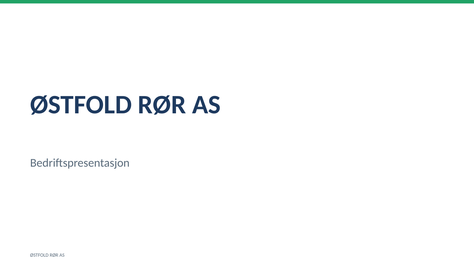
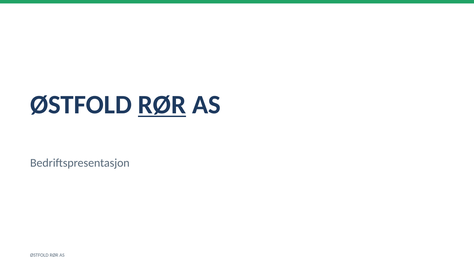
RØR underline: none -> present (162, 105)
